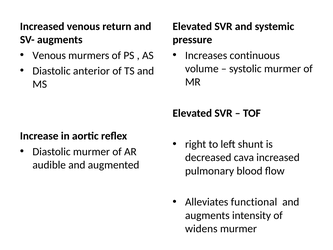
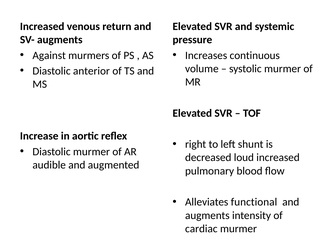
Venous: Venous -> Against (49, 55)
cava: cava -> loud (244, 157)
widens: widens -> cardiac (201, 228)
